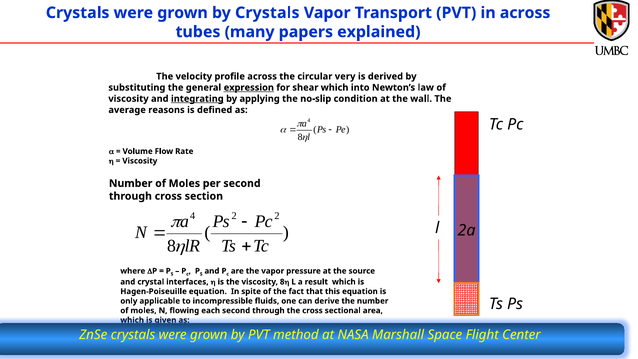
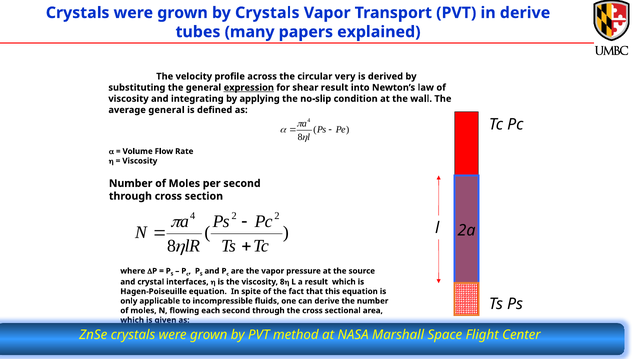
in across: across -> derive (525, 13)
shear which: which -> result (335, 88)
integrating underline: present -> none (197, 99)
average reasons: reasons -> general (166, 110)
